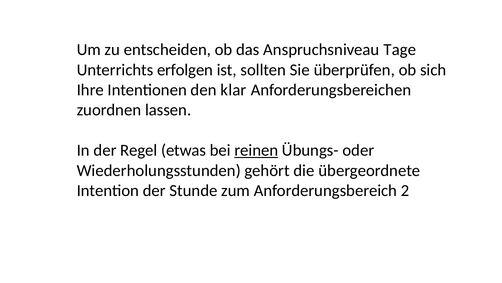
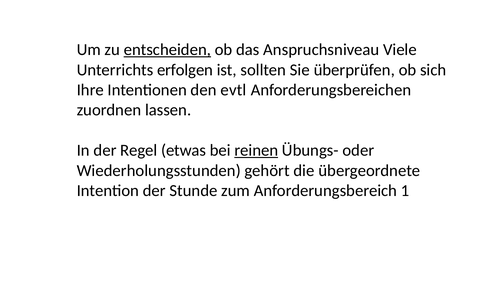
entscheiden underline: none -> present (167, 50)
Tage: Tage -> Viele (400, 50)
klar: klar -> evtl (233, 90)
2: 2 -> 1 (405, 190)
